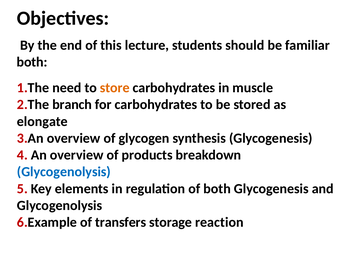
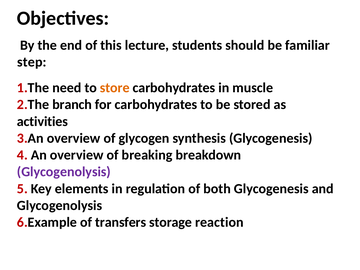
both: both -> step (32, 62)
elongate: elongate -> activities (42, 121)
products: products -> breaking (147, 155)
Glycogenolysis colour: blue -> purple (64, 172)
